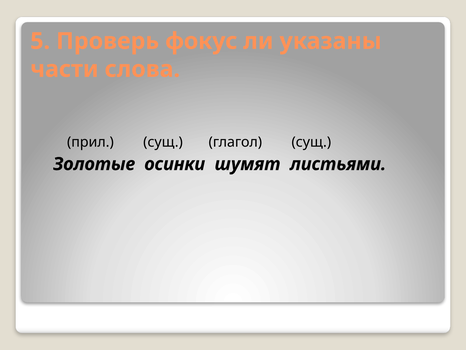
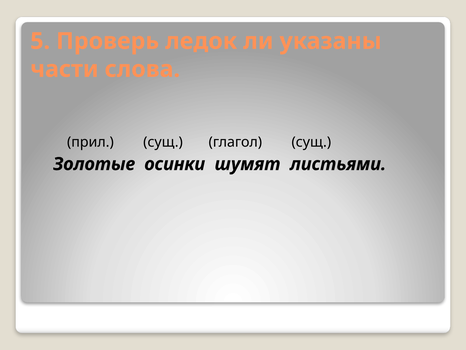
фокус: фокус -> ледок (201, 41)
